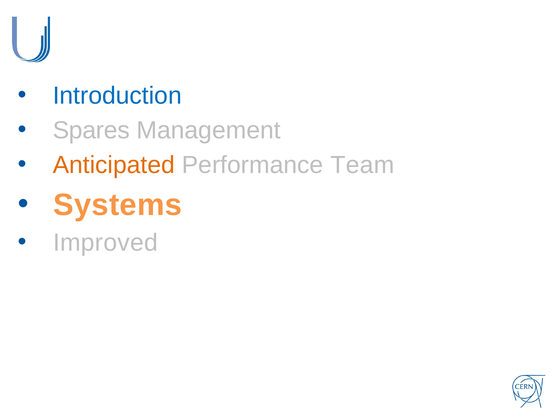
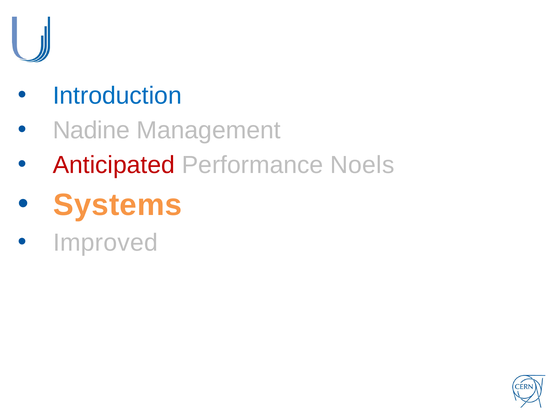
Spares: Spares -> Nadine (91, 130)
Anticipated colour: orange -> red (114, 165)
Team: Team -> Noels (362, 165)
